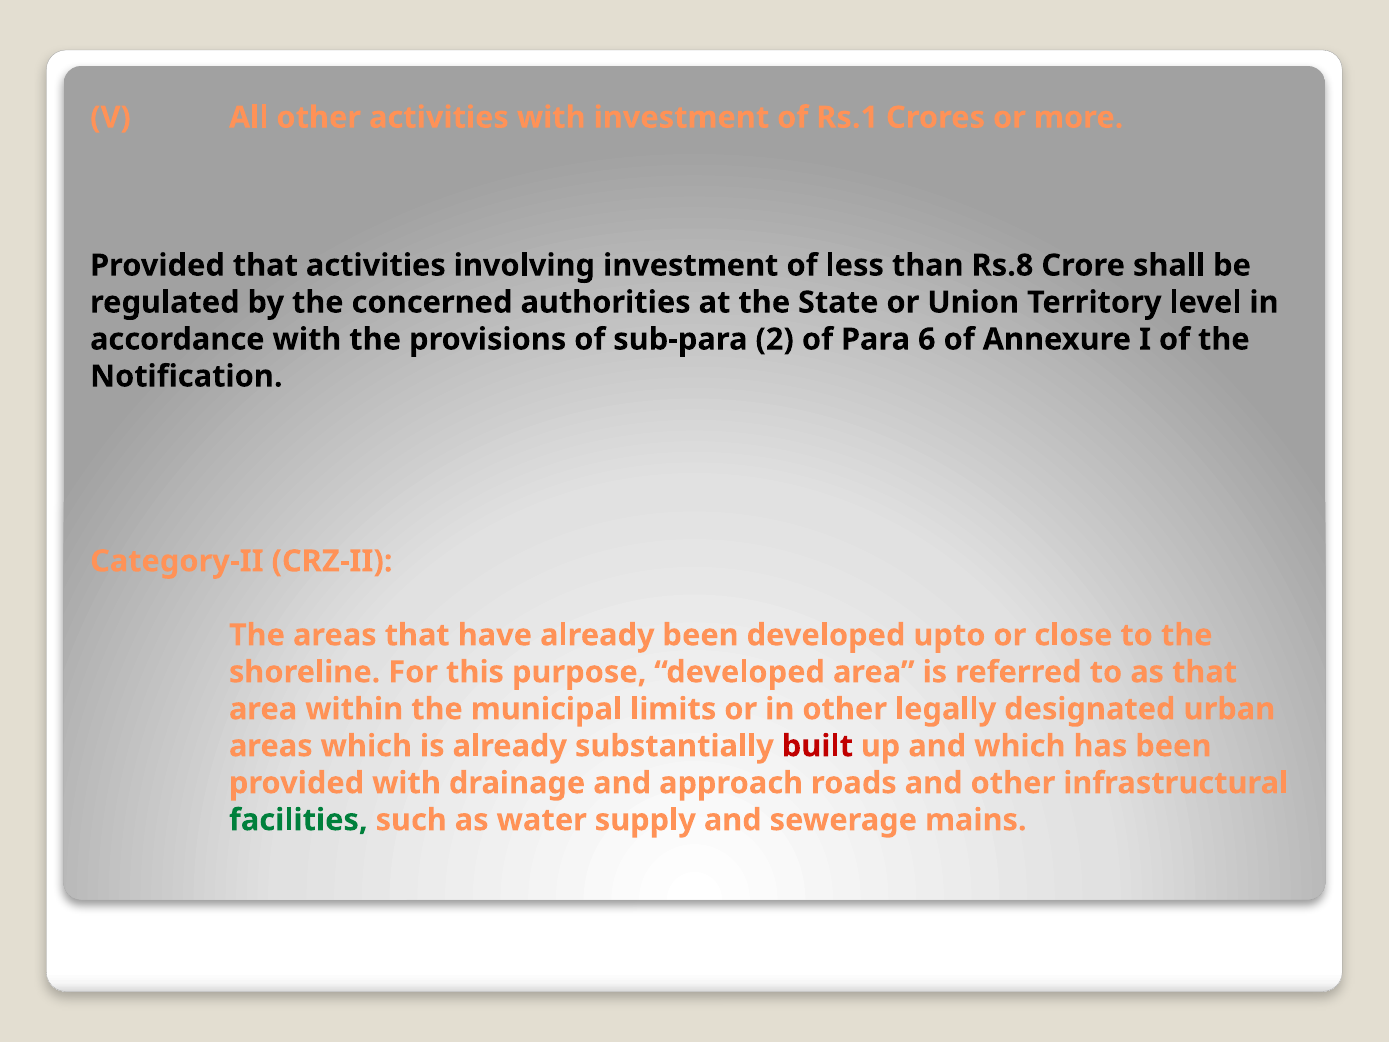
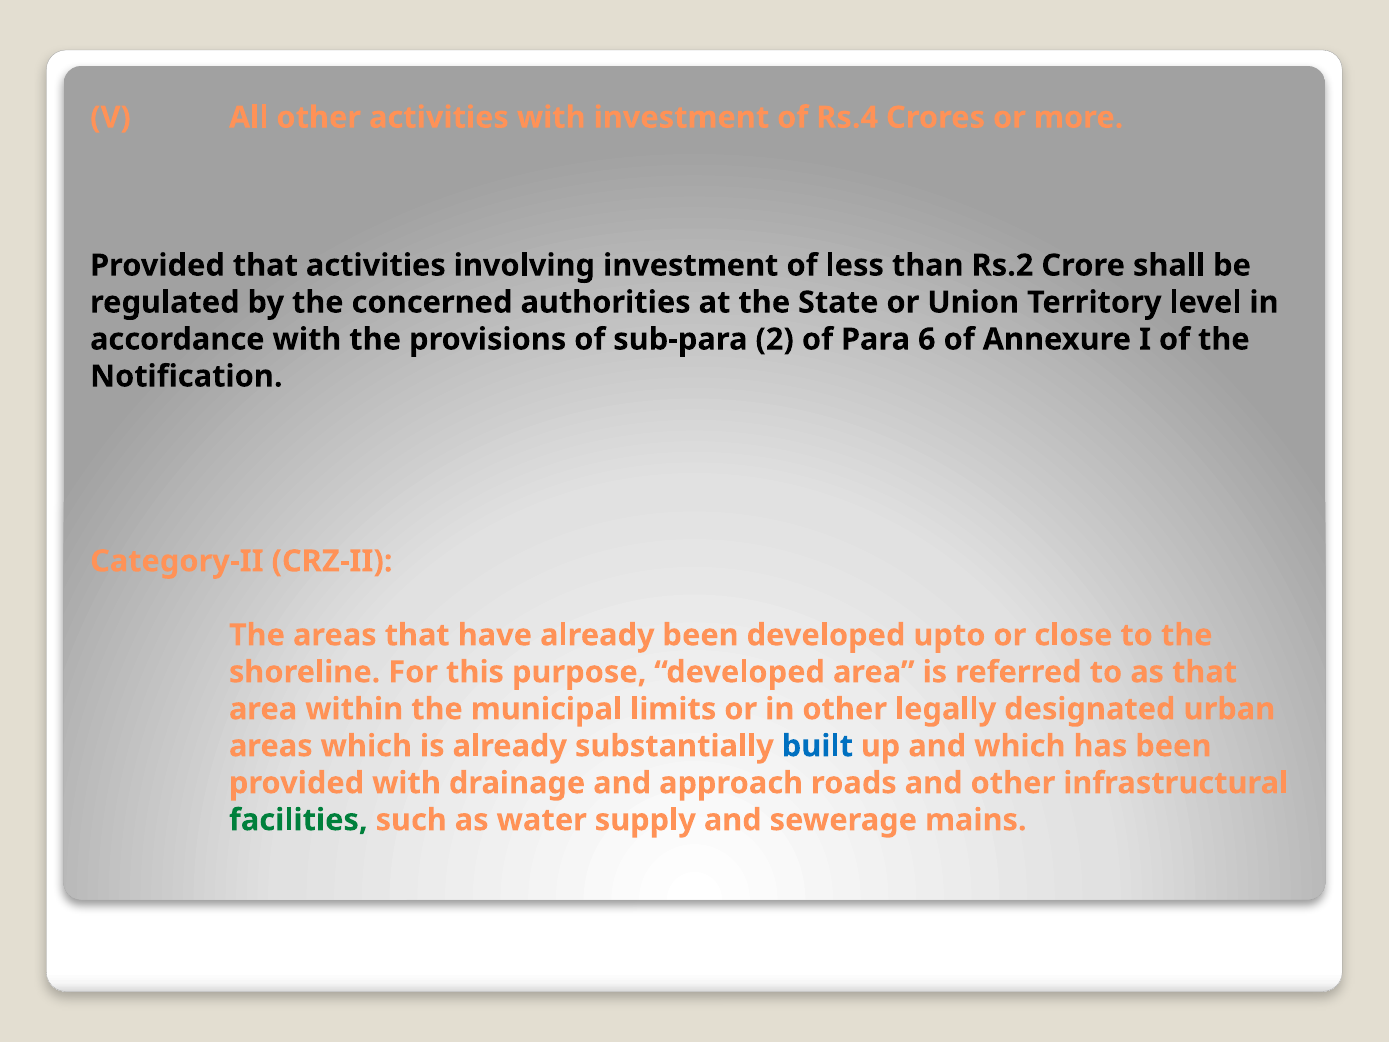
Rs.1: Rs.1 -> Rs.4 (847, 118)
Rs.8: Rs.8 -> Rs.2 (1003, 265)
built colour: red -> blue (817, 746)
